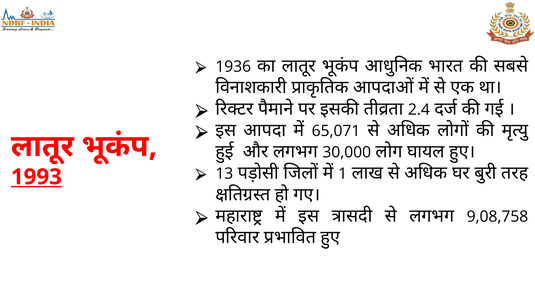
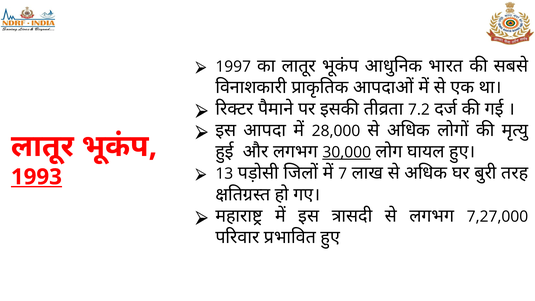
1936: 1936 -> 1997 (233, 67)
2.4: 2.4 -> 7.2 (419, 110)
65,071: 65,071 -> 28,000 (336, 131)
30,000 underline: none -> present (347, 152)
1: 1 -> 7 (343, 174)
9,08,758: 9,08,758 -> 7,27,000 (497, 217)
